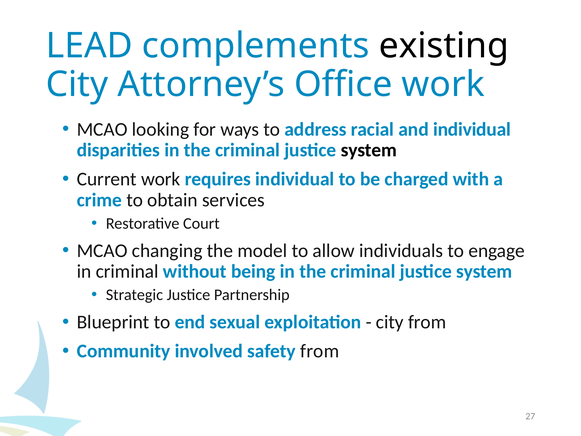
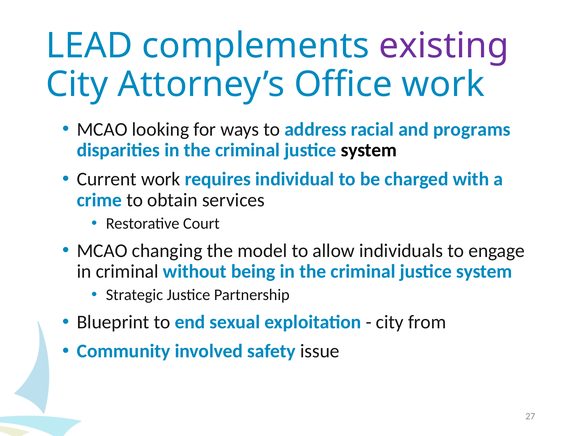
existing colour: black -> purple (444, 46)
and individual: individual -> programs (472, 129)
safety from: from -> issue (320, 351)
